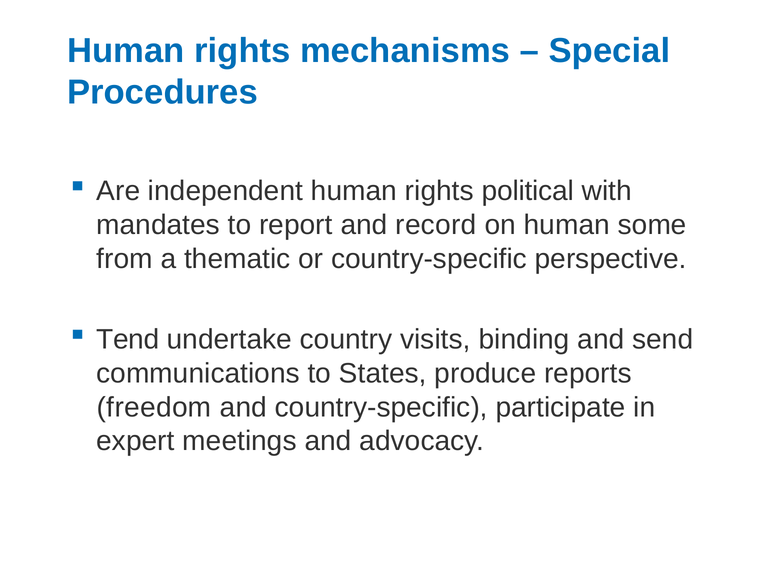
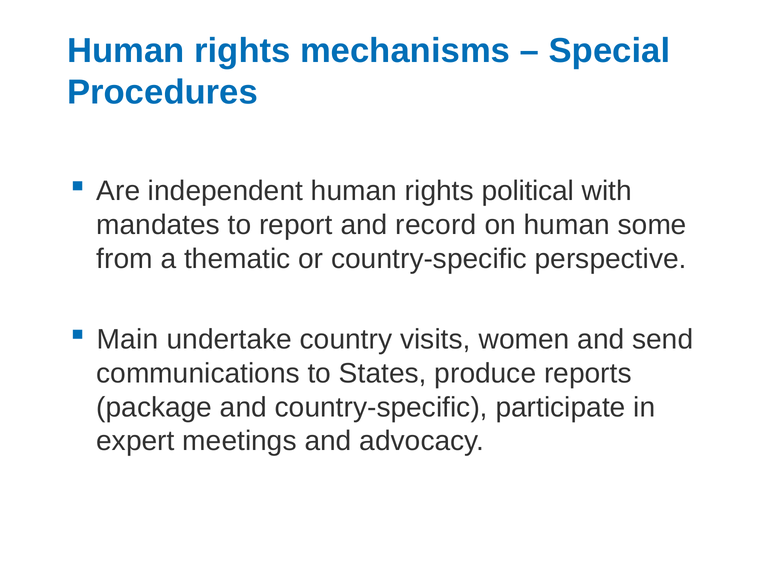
Tend: Tend -> Main (127, 340)
binding: binding -> women (524, 340)
freedom: freedom -> package (154, 407)
